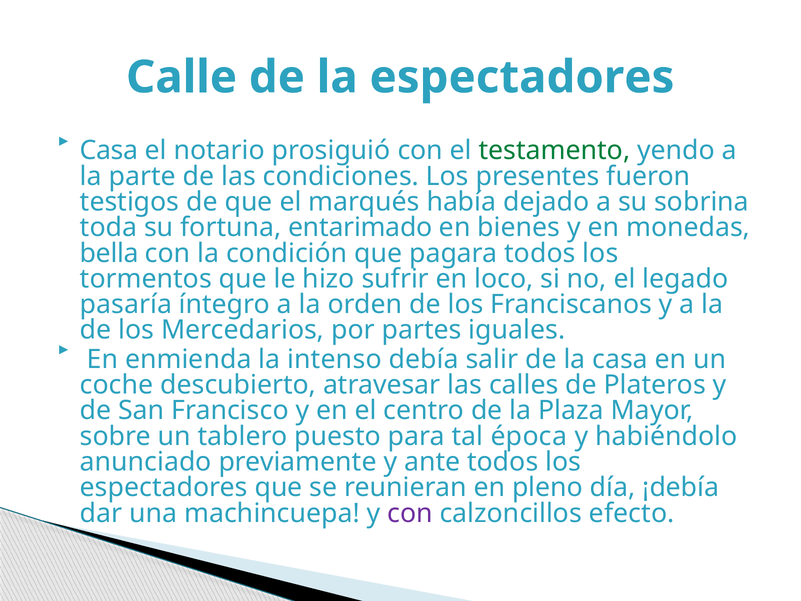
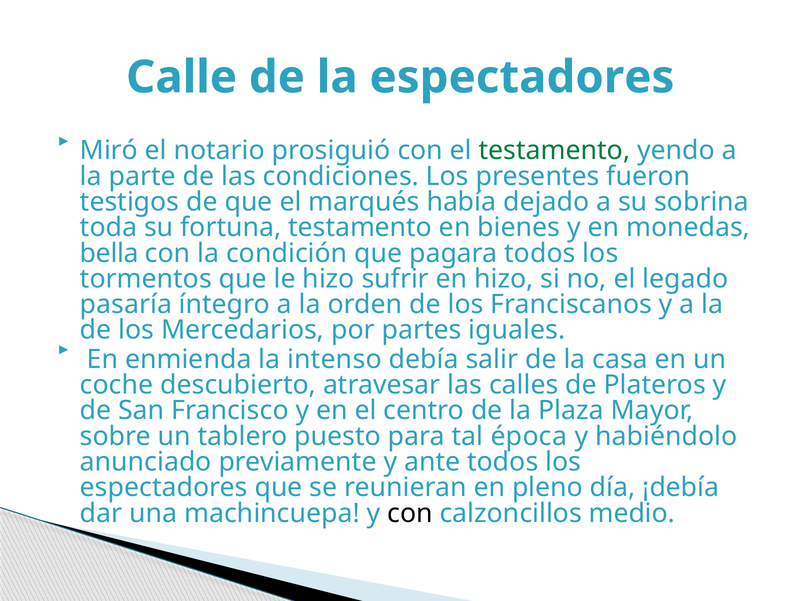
Casa: Casa -> Miró (109, 151)
fortuna entarimado: entarimado -> testamento (360, 227)
en loco: loco -> hizo (504, 279)
con colour: purple -> black (410, 513)
efecto: efecto -> medio (632, 513)
